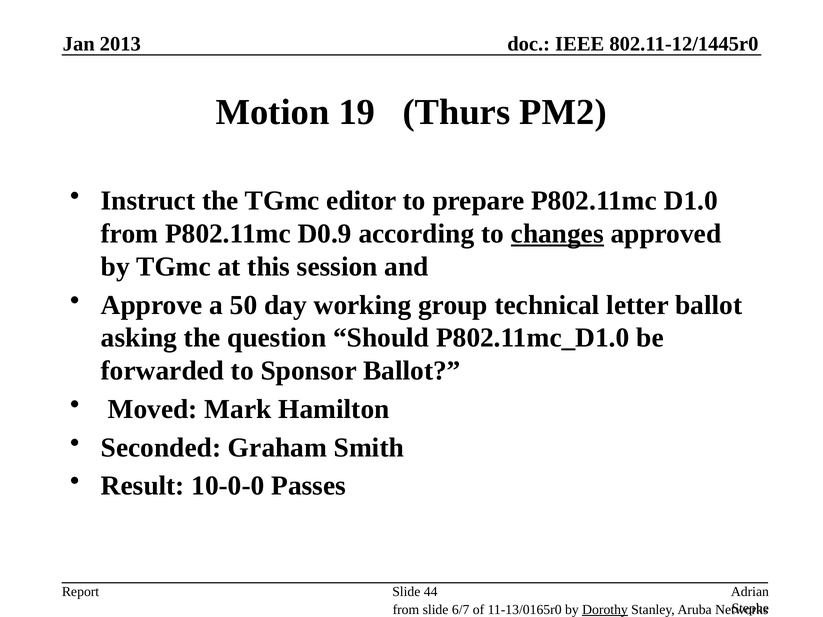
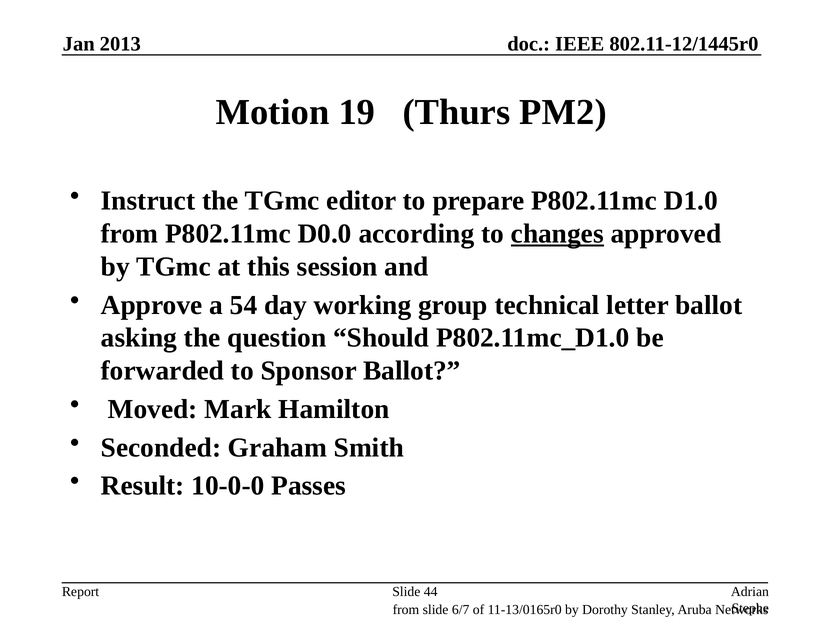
D0.9: D0.9 -> D0.0 (325, 234)
50: 50 -> 54 (244, 305)
Dorothy underline: present -> none (605, 610)
